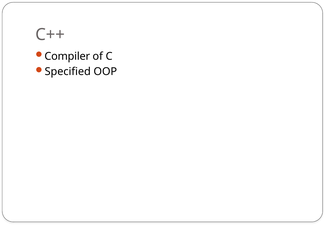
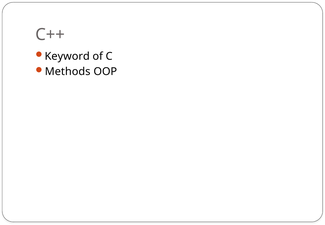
Compiler: Compiler -> Keyword (67, 56)
Specified: Specified -> Methods (68, 72)
